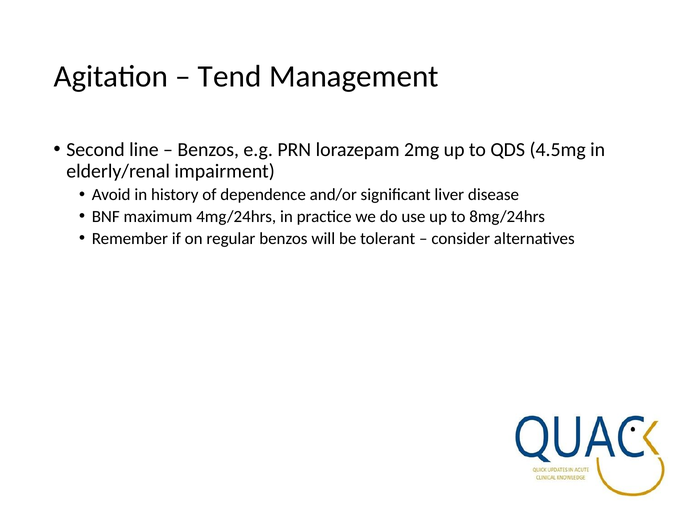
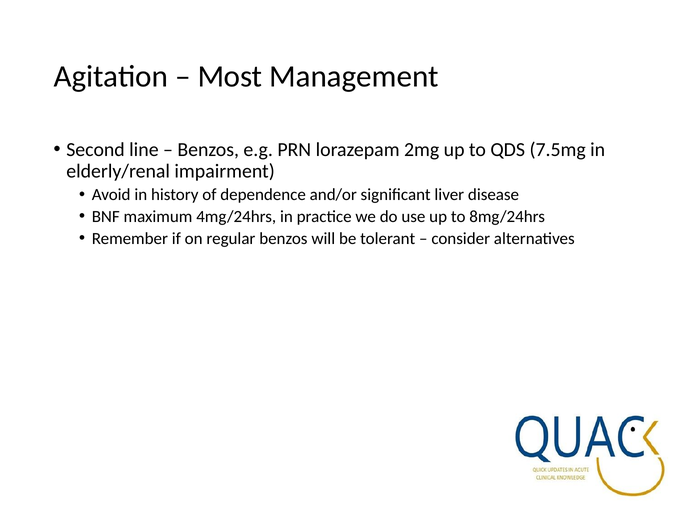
Tend: Tend -> Most (230, 76)
4.5mg: 4.5mg -> 7.5mg (558, 150)
